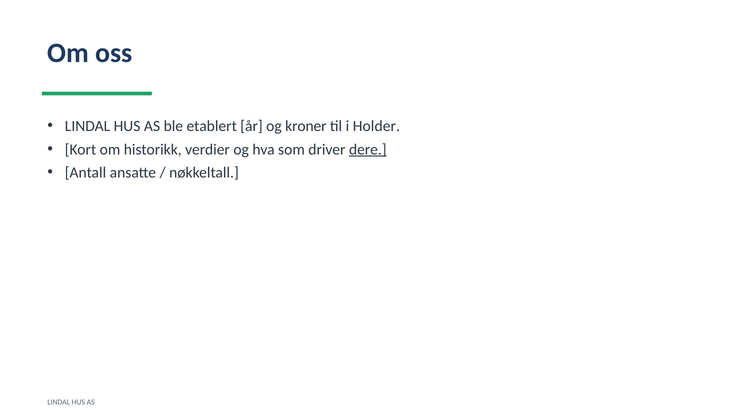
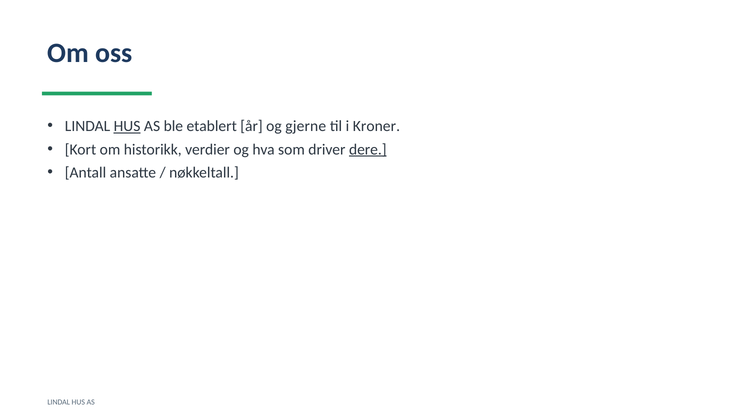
HUS underline: none -> present (127, 126)
kroner: kroner -> gjerne (306, 126)
Holder: Holder -> Kroner (376, 126)
